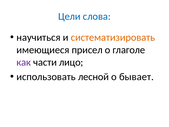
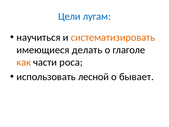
слова: слова -> лугам (97, 16)
присел: присел -> делать (87, 50)
как colour: purple -> orange (24, 62)
лицо: лицо -> роса (71, 62)
